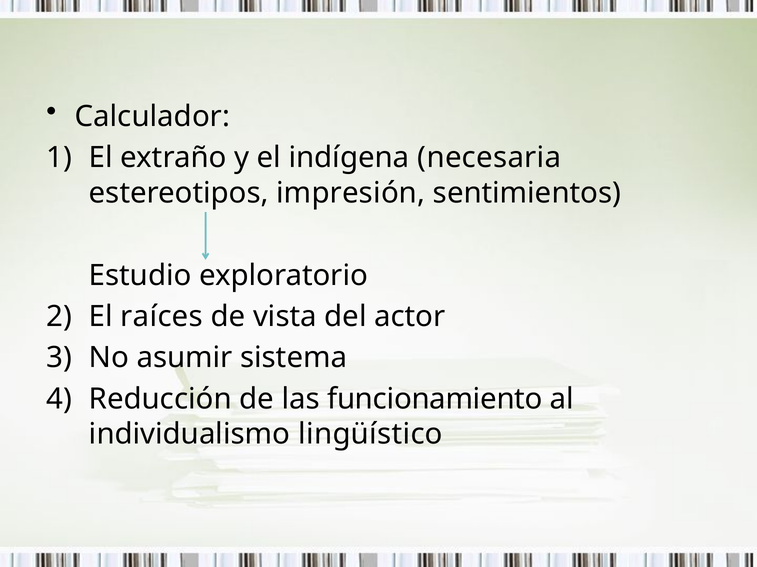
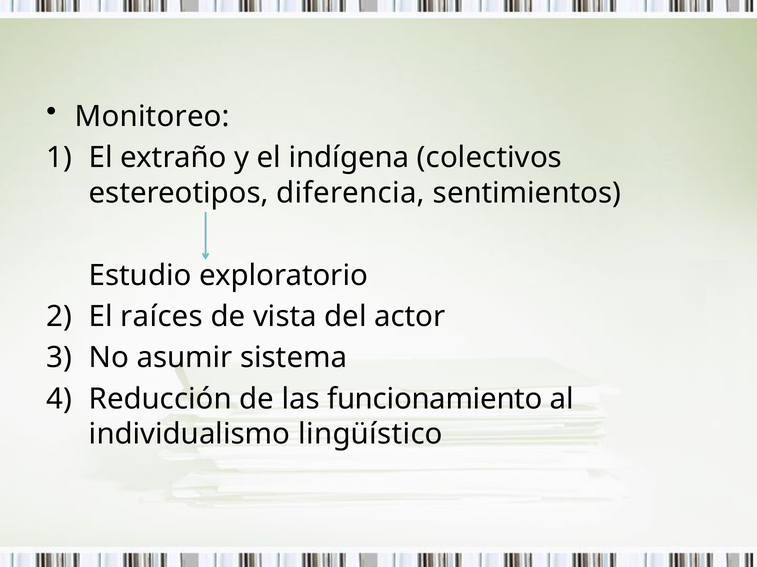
Calculador: Calculador -> Monitoreo (152, 117)
necesaria: necesaria -> colectivos (489, 158)
impresión: impresión -> diferencia (351, 193)
